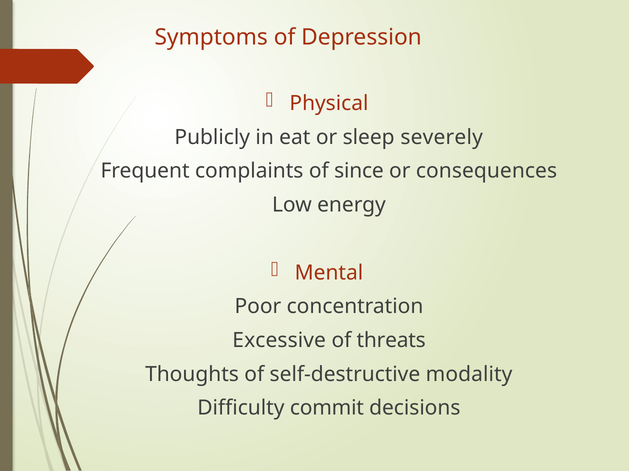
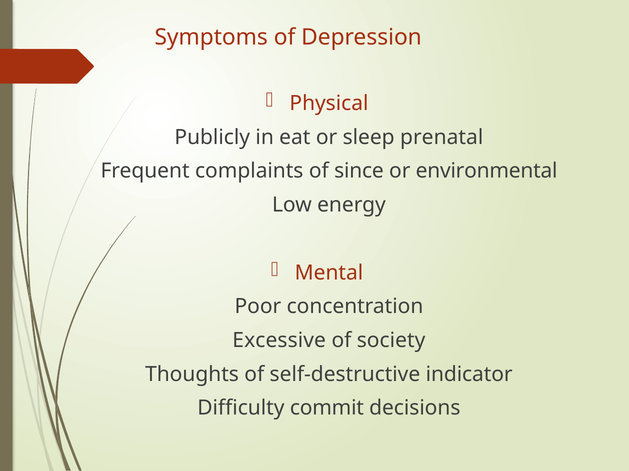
severely: severely -> prenatal (442, 137)
consequences: consequences -> environmental (487, 171)
threats: threats -> society (391, 341)
modality: modality -> indicator (469, 375)
